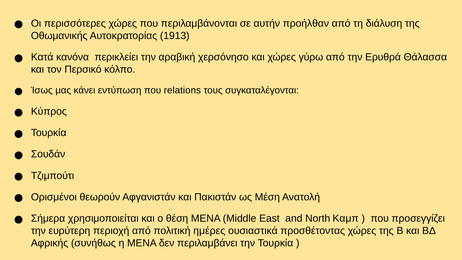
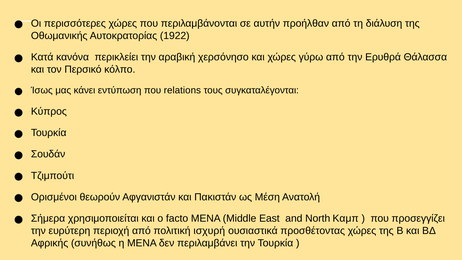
1913: 1913 -> 1922 (175, 36)
θέση: θέση -> facto (177, 218)
ημέρες: ημέρες -> ισχυρή (209, 231)
